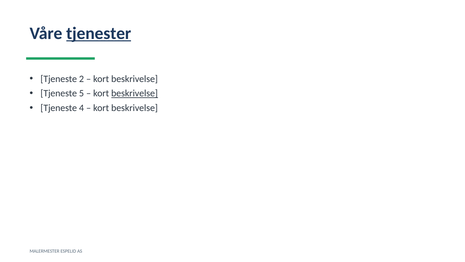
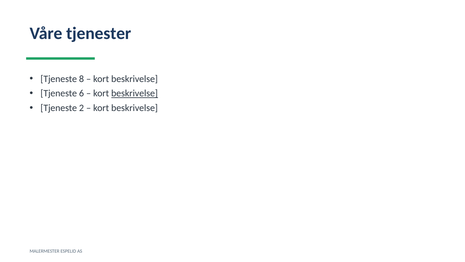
tjenester underline: present -> none (99, 33)
2: 2 -> 8 (82, 79)
5: 5 -> 6 (82, 93)
4: 4 -> 2 (82, 108)
